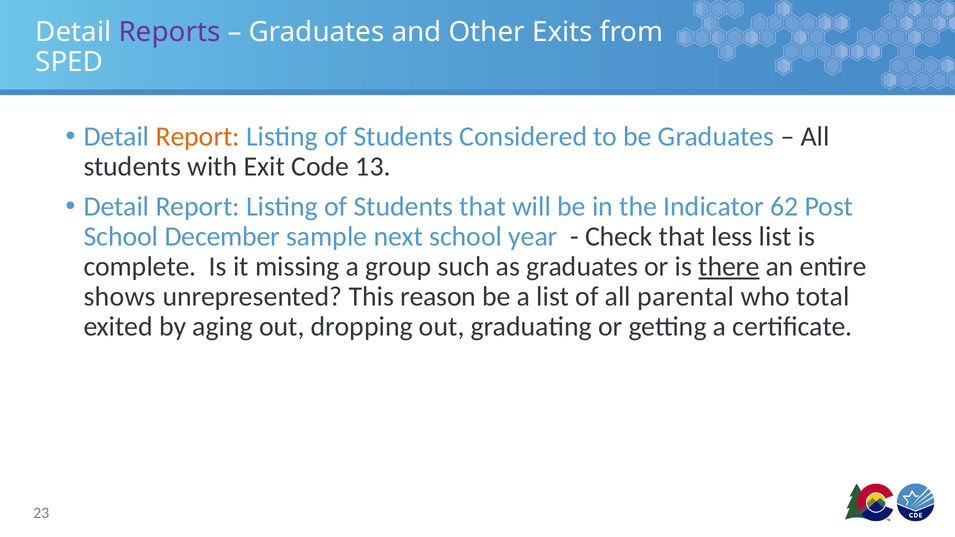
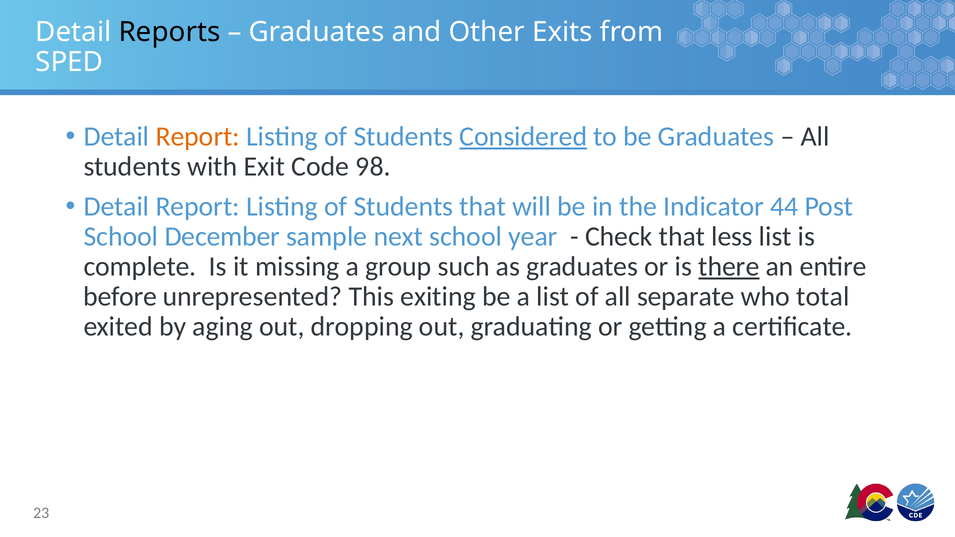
Reports colour: purple -> black (170, 32)
Considered underline: none -> present (523, 137)
13: 13 -> 98 (373, 167)
62: 62 -> 44 (784, 207)
shows: shows -> before (120, 297)
reason: reason -> exiting (438, 297)
parental: parental -> separate (686, 297)
